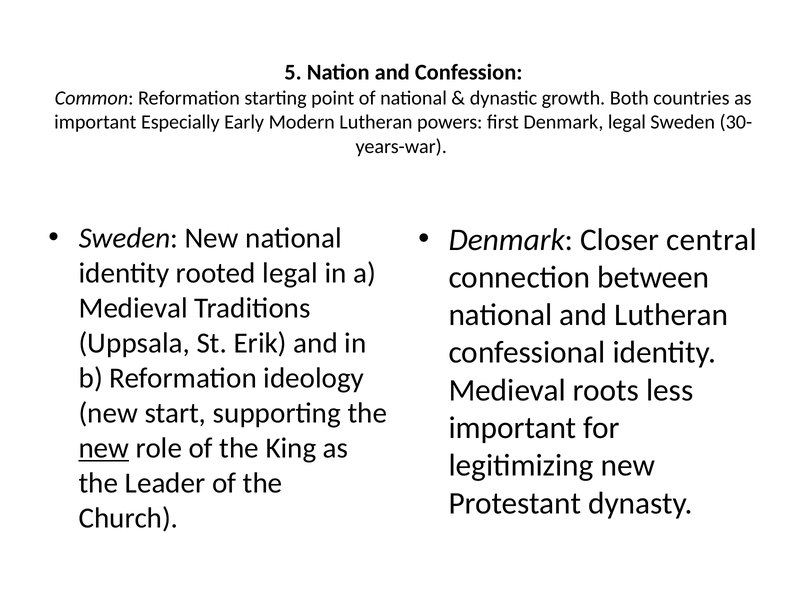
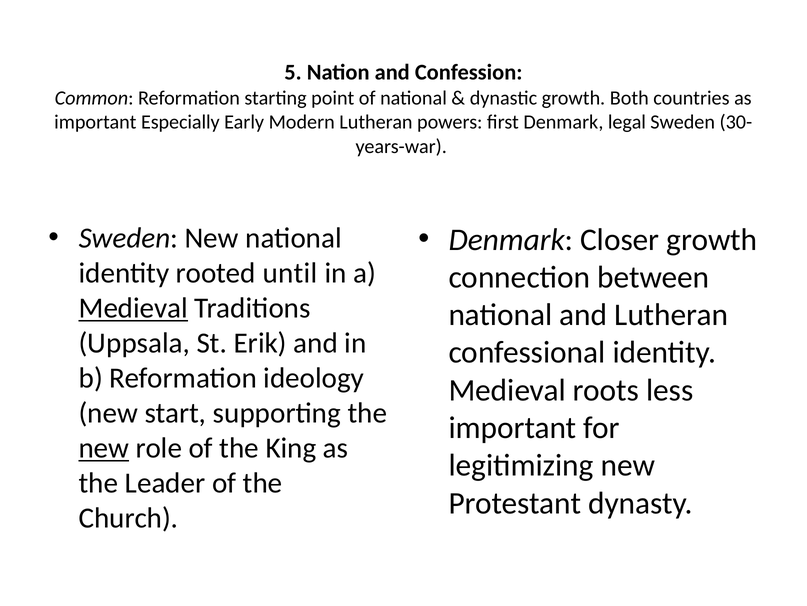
Closer central: central -> growth (712, 239)
rooted legal: legal -> until (290, 273)
Medieval underline: none -> present (133, 308)
